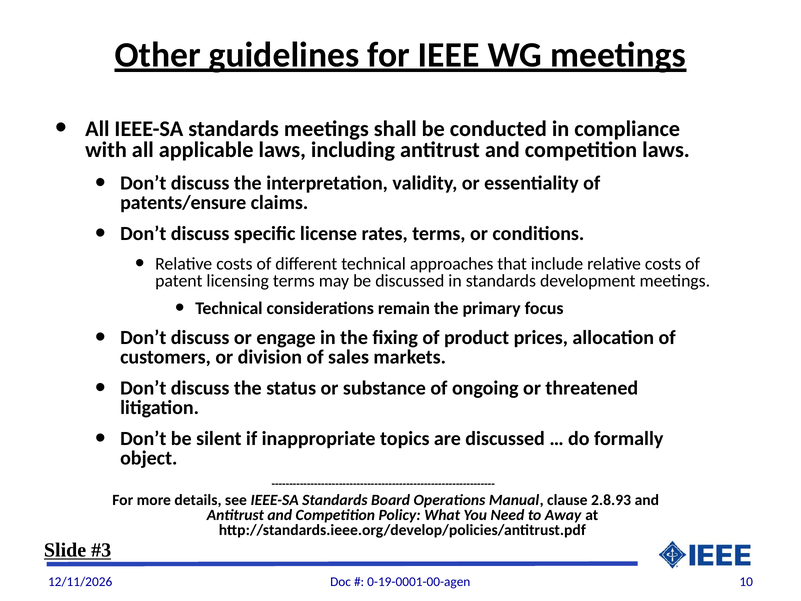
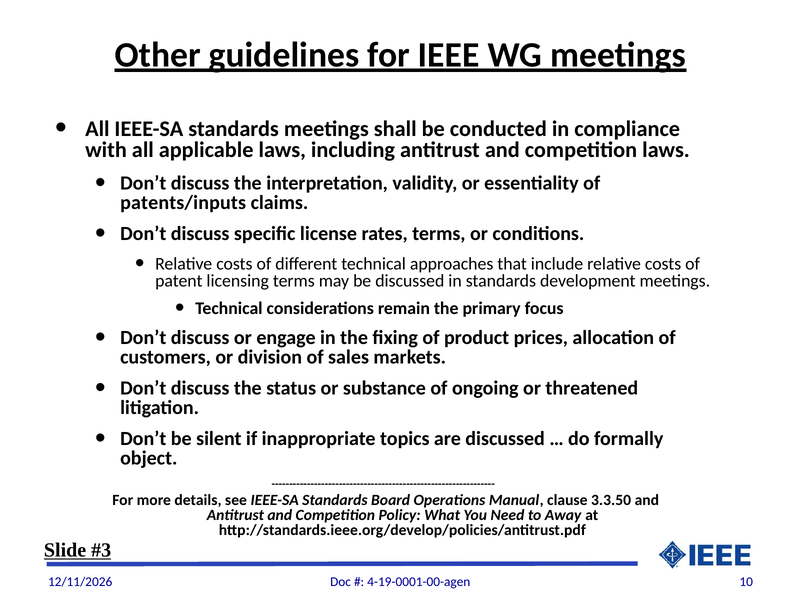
patents/ensure: patents/ensure -> patents/inputs (183, 203)
2.8.93: 2.8.93 -> 3.3.50 (611, 500)
0-19-0001-00-agen: 0-19-0001-00-agen -> 4-19-0001-00-agen (419, 582)
